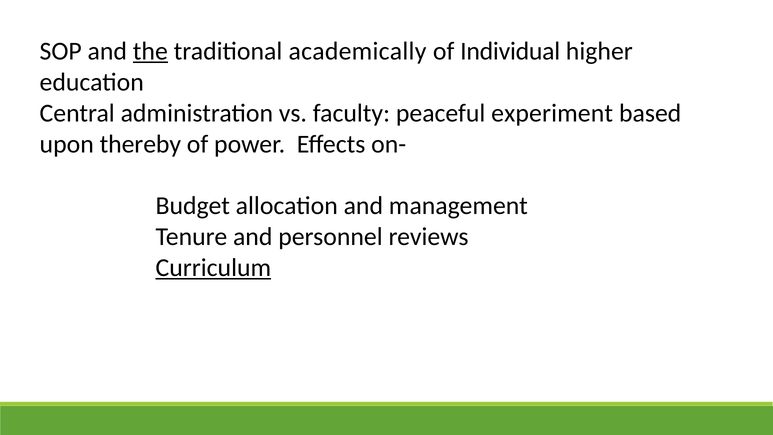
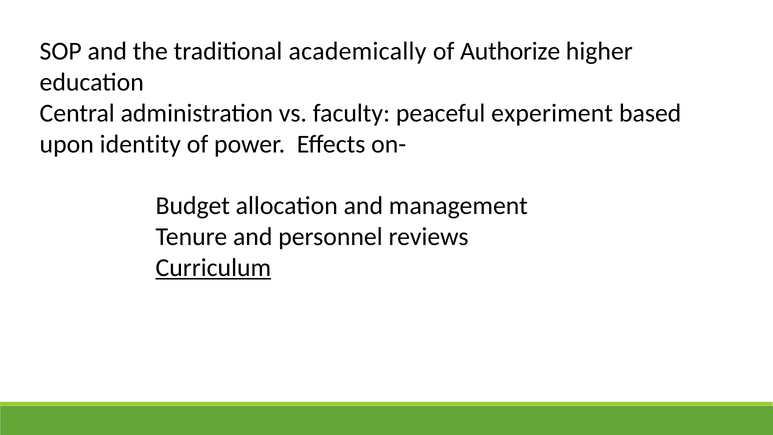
the underline: present -> none (150, 51)
Individual: Individual -> Authorize (510, 51)
thereby: thereby -> identity (140, 144)
